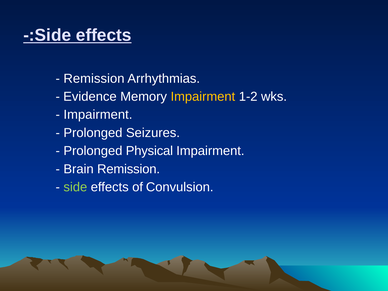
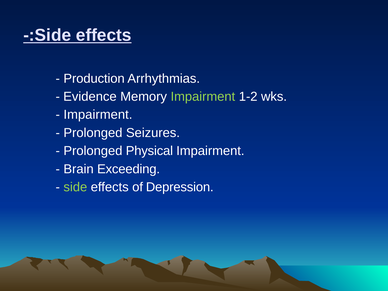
Remission: Remission -> Production (94, 79)
Impairment colour: yellow -> light green (203, 97)
Brain Remission: Remission -> Exceeding (129, 169)
Convulsion: Convulsion -> Depression (180, 187)
